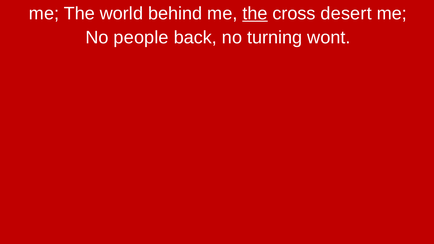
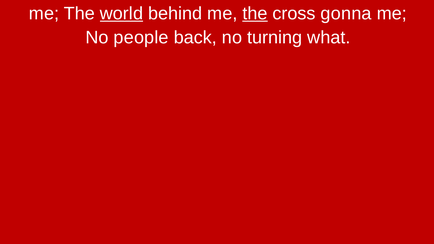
world underline: none -> present (121, 13)
desert: desert -> gonna (346, 13)
wont: wont -> what (329, 38)
